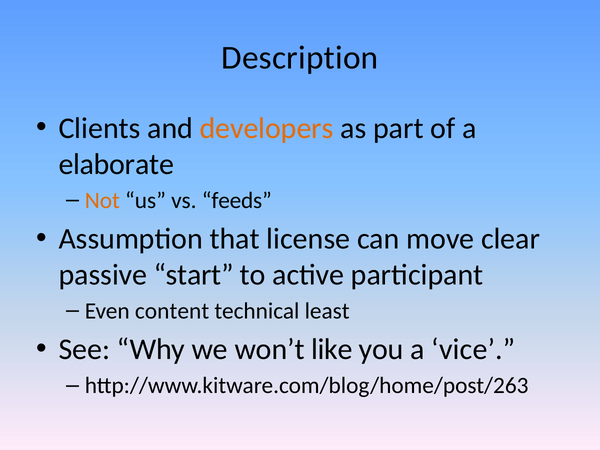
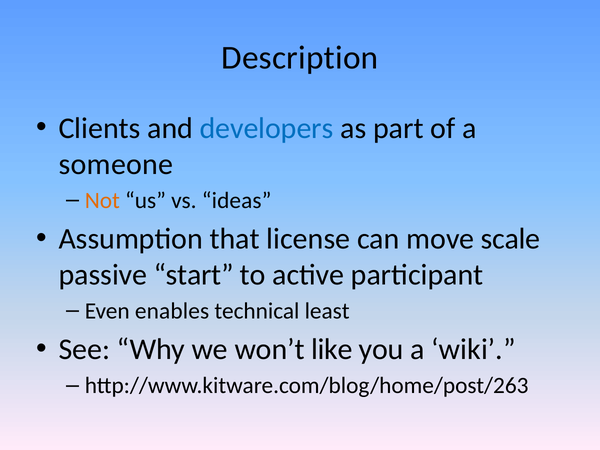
developers colour: orange -> blue (267, 128)
elaborate: elaborate -> someone (116, 164)
feeds: feeds -> ideas (237, 200)
clear: clear -> scale (511, 239)
content: content -> enables (172, 311)
vice: vice -> wiki (474, 349)
